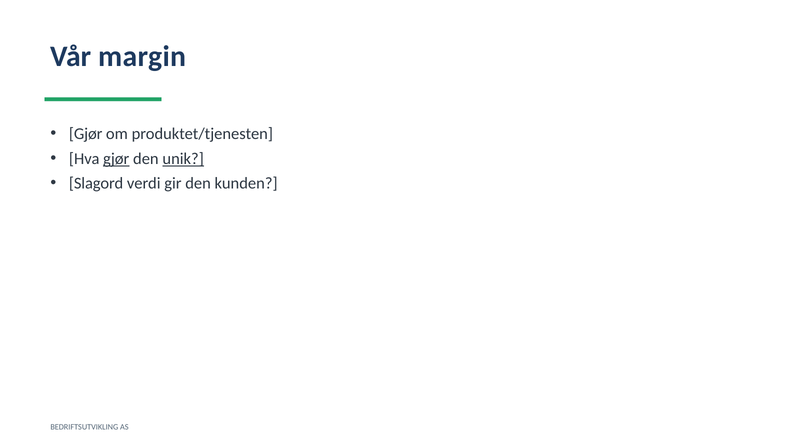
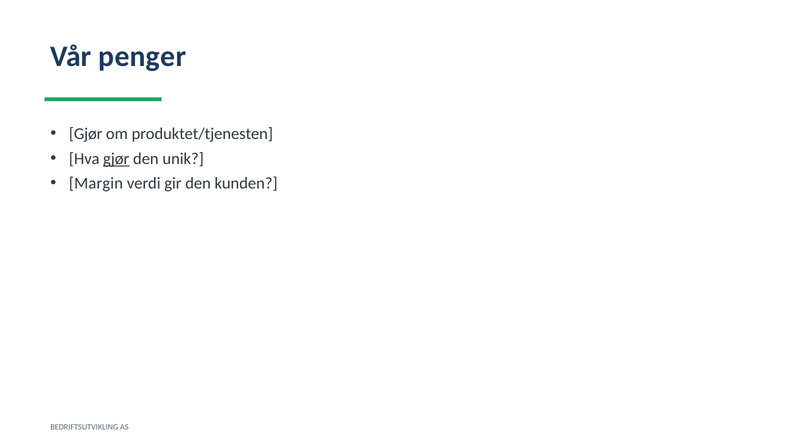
margin: margin -> penger (142, 57)
unik underline: present -> none (183, 159)
Slagord: Slagord -> Margin (96, 184)
